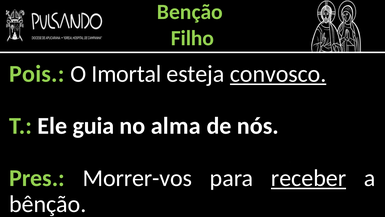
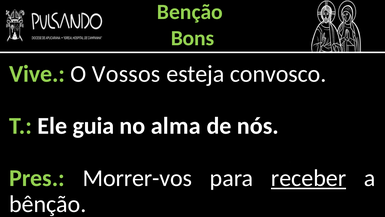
Filho: Filho -> Bons (192, 38)
Pois: Pois -> Vive (37, 74)
Imortal: Imortal -> Vossos (126, 74)
convosco underline: present -> none (278, 74)
